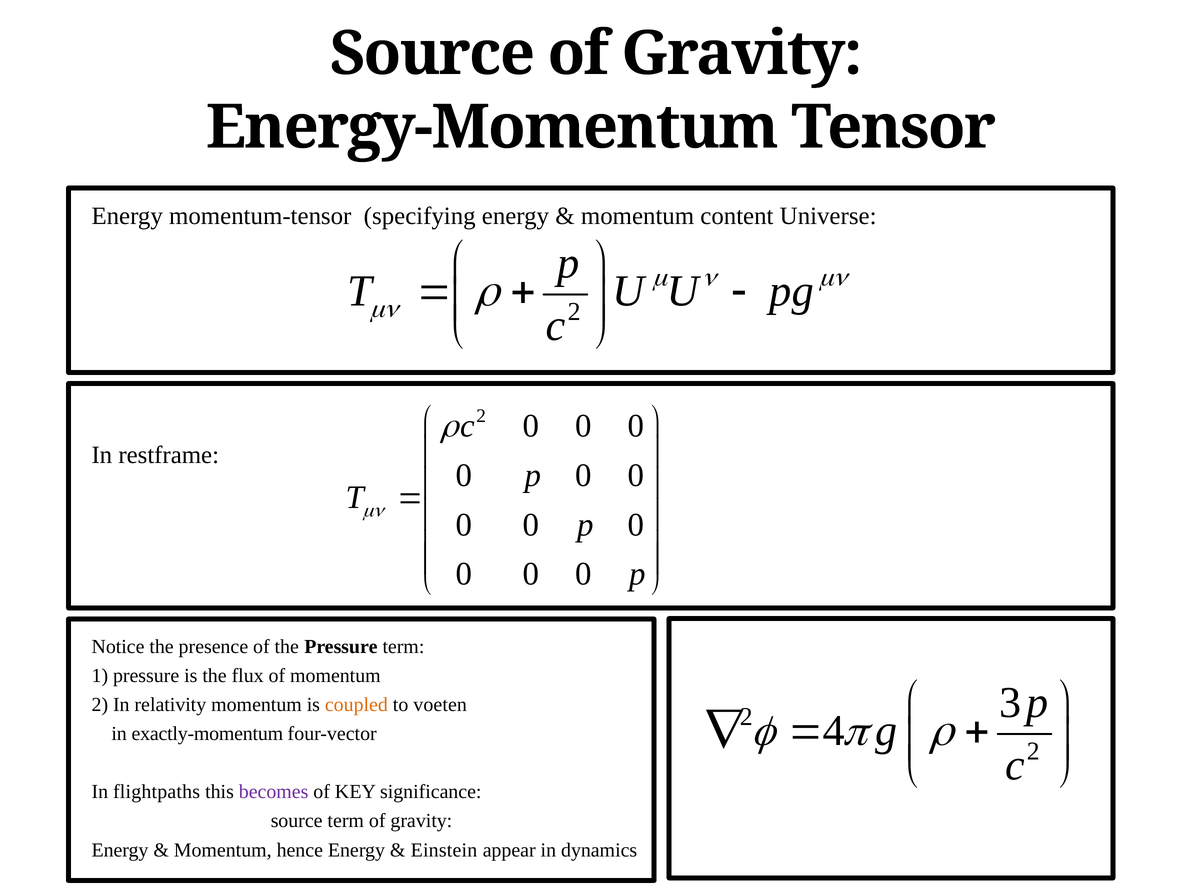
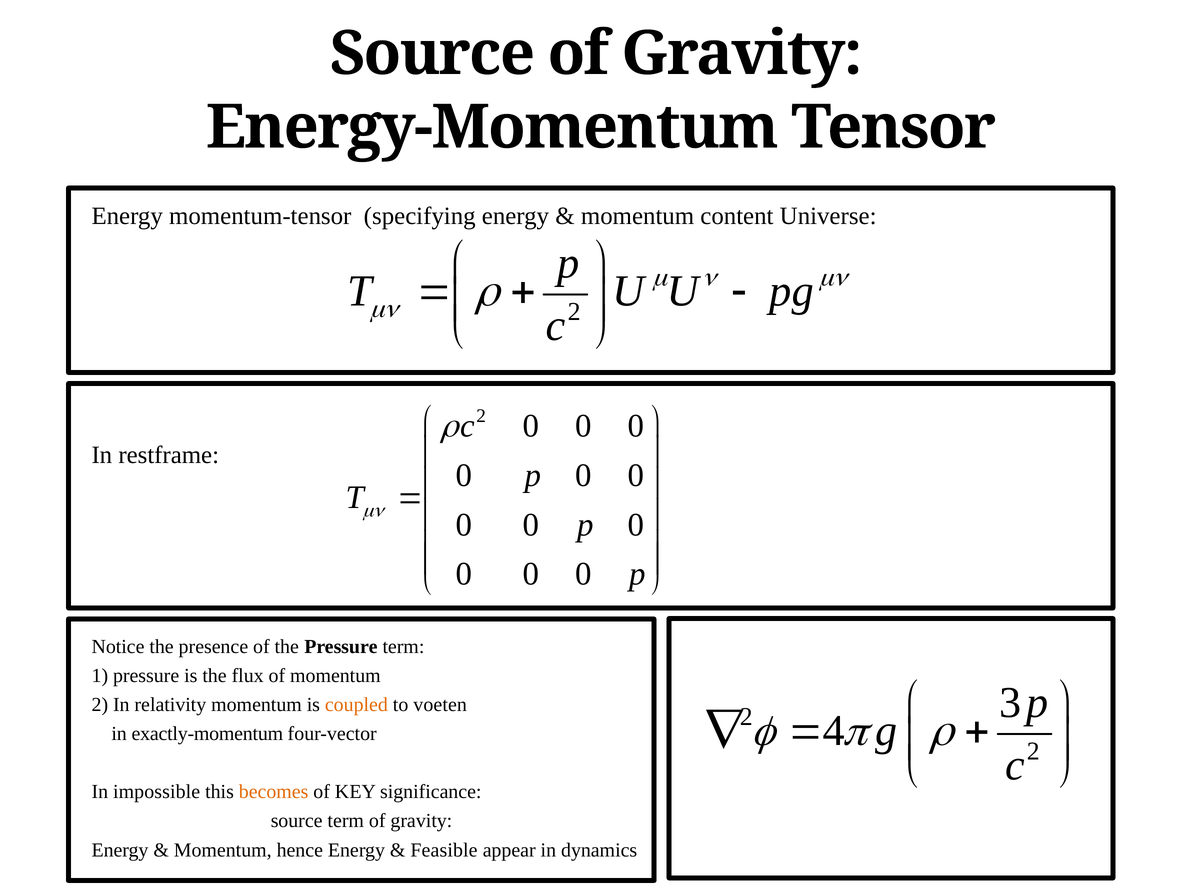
flightpaths: flightpaths -> impossible (157, 792)
becomes colour: purple -> orange (274, 792)
Einstein: Einstein -> Feasible (444, 850)
